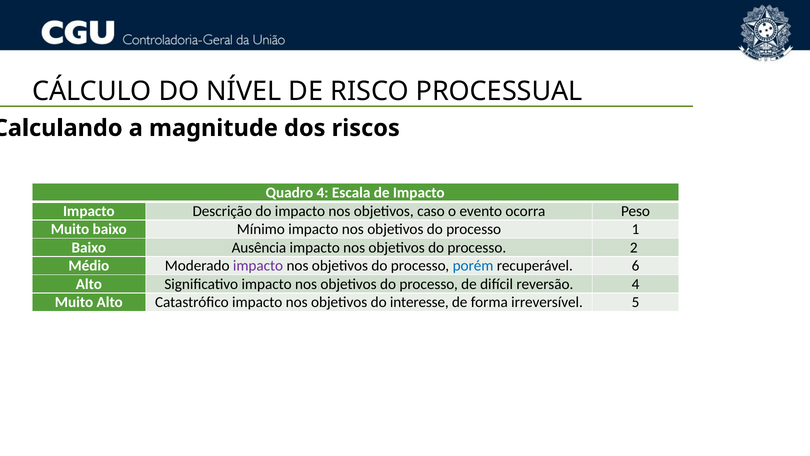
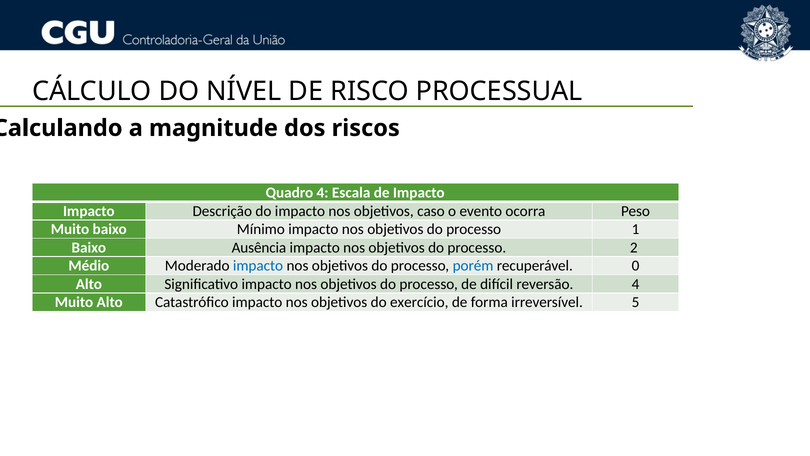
impacto colour: purple -> blue (258, 266)
6: 6 -> 0 (635, 266)
interesse: interesse -> exercício (419, 302)
